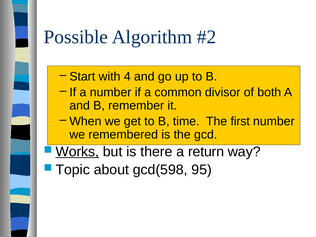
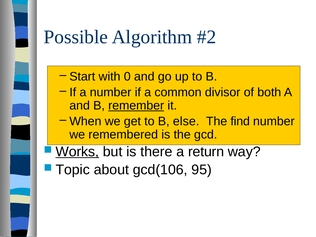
4: 4 -> 0 (127, 77)
remember underline: none -> present (136, 106)
time: time -> else (186, 121)
first: first -> find (240, 121)
gcd(598: gcd(598 -> gcd(106 (160, 170)
